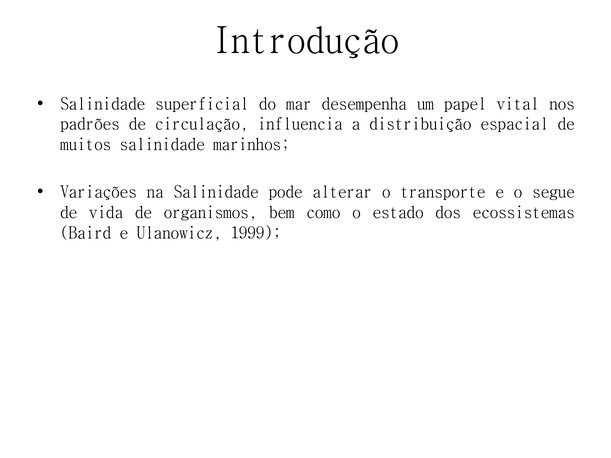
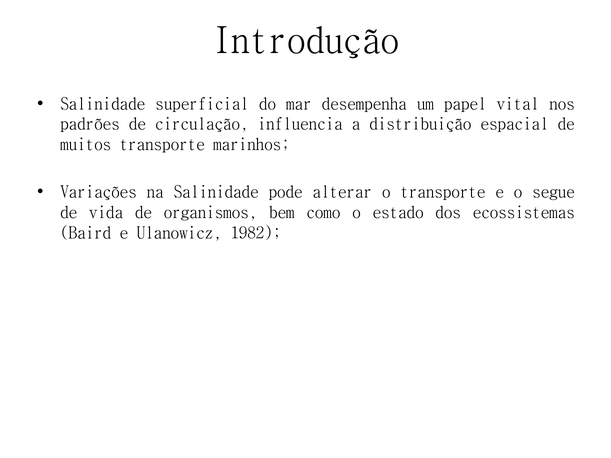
muitos salinidade: salinidade -> transporte (162, 145)
1999: 1999 -> 1982 (256, 233)
